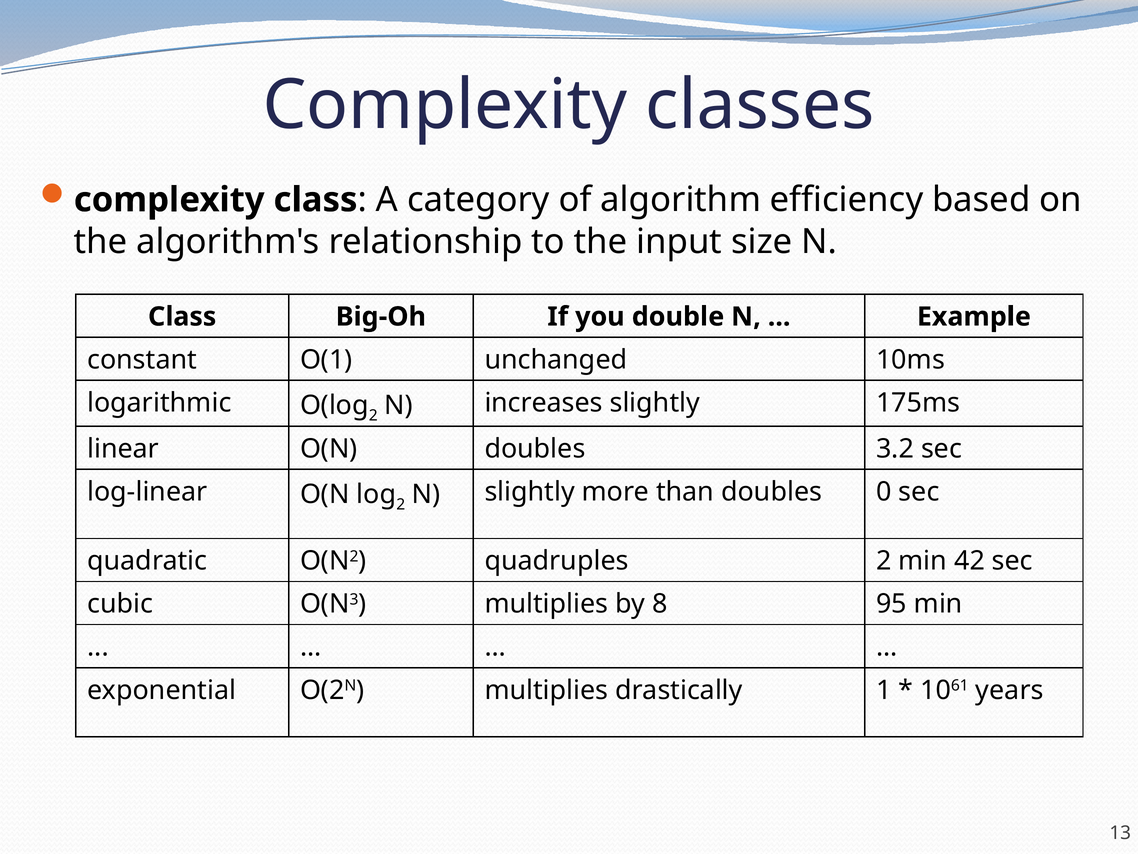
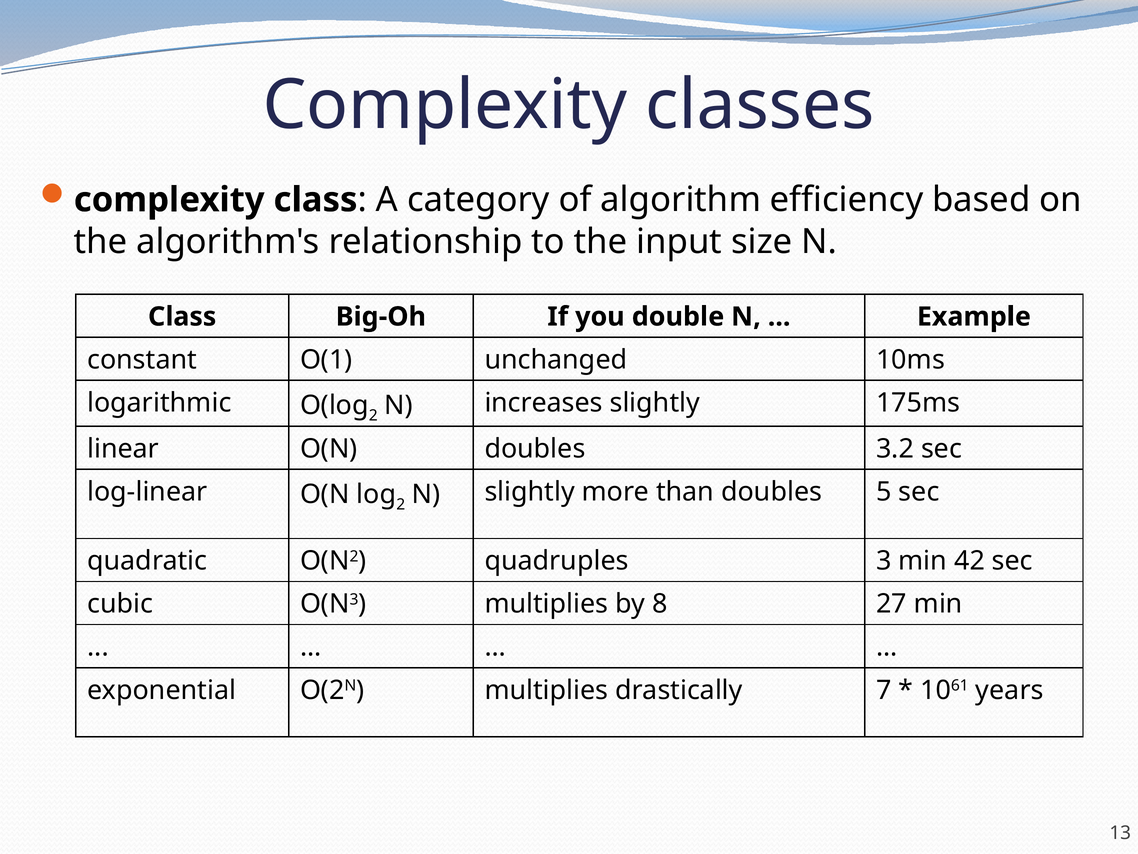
0: 0 -> 5 (884, 492)
quadruples 2: 2 -> 3 (884, 561)
95: 95 -> 27 (891, 604)
1: 1 -> 7 (884, 690)
